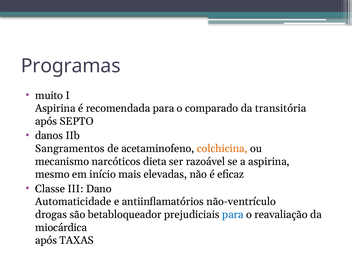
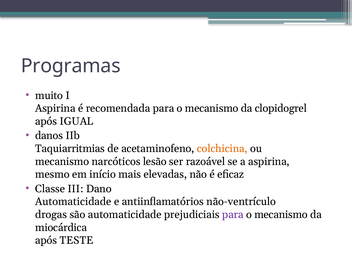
recomendada para o comparado: comparado -> mecanismo (212, 108)
transitória: transitória -> clopidogrel (281, 108)
SEPTO: SEPTO -> IGUAL (77, 121)
Sangramentos: Sangramentos -> Taquiarritmias (70, 149)
dieta: dieta -> lesão (155, 162)
são betabloqueador: betabloqueador -> automaticidade (125, 215)
para colour: blue -> purple (233, 215)
reavaliação: reavaliação -> mecanismo (281, 215)
TAXAS: TAXAS -> TESTE (77, 240)
